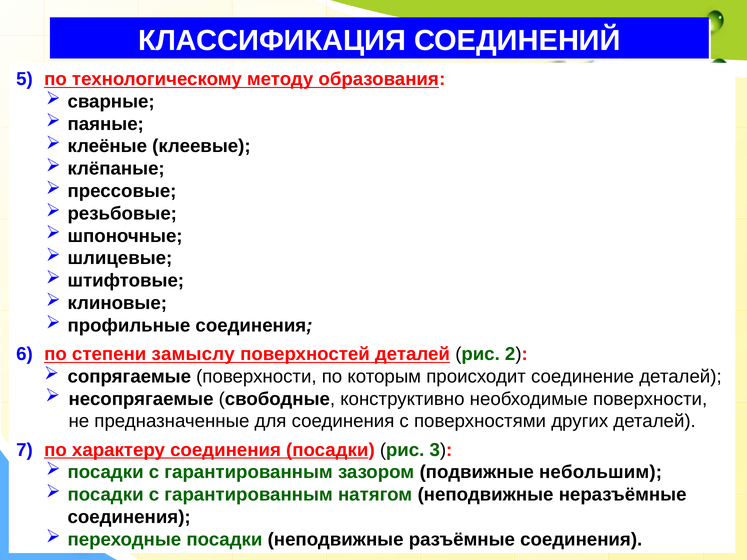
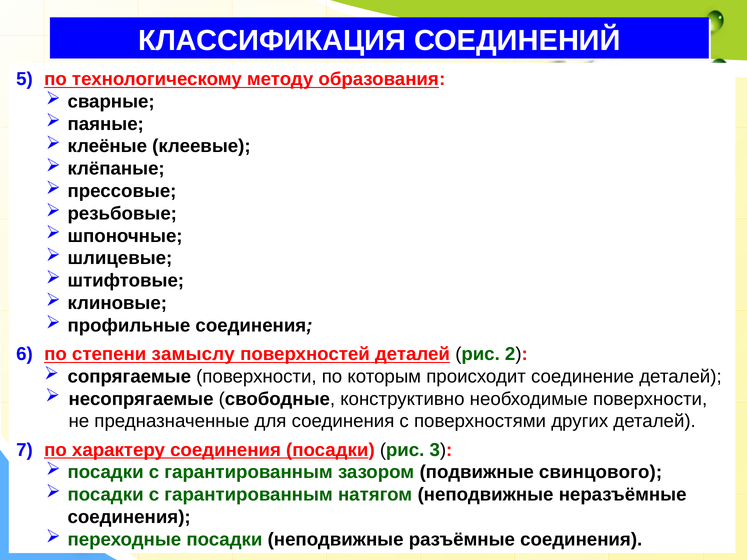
небольшим: небольшим -> свинцового (601, 473)
